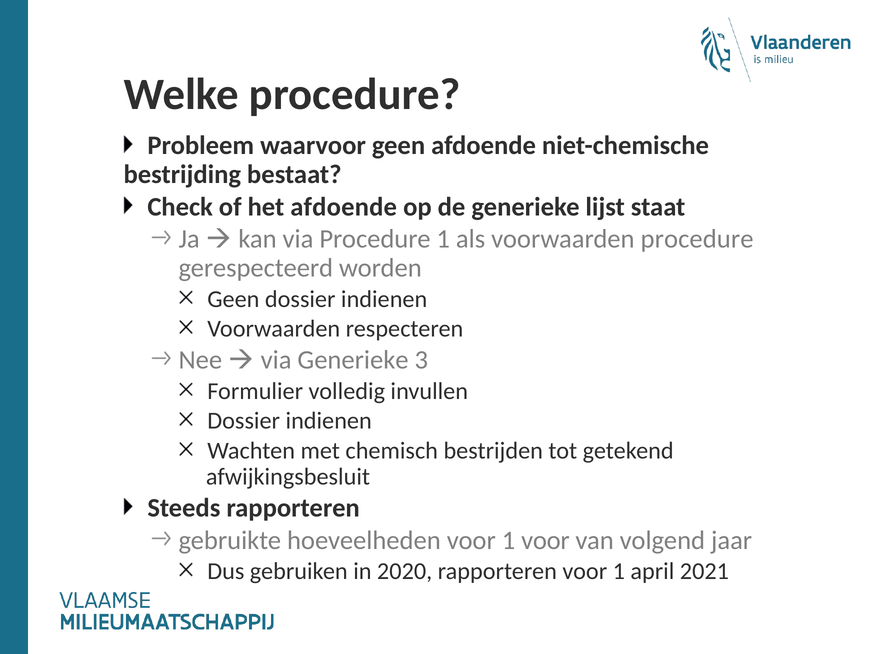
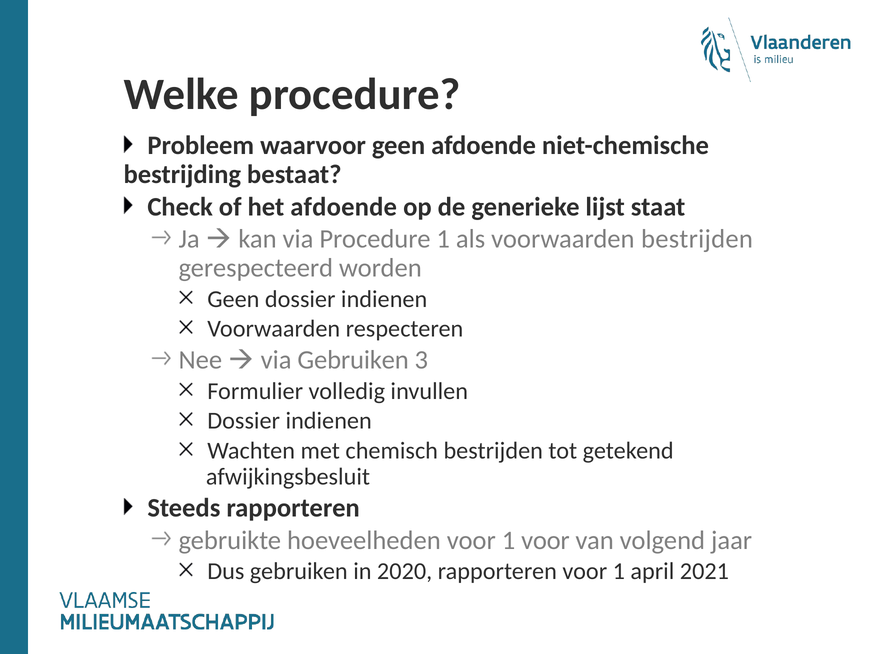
voorwaarden procedure: procedure -> bestrijden (697, 239)
via Generieke: Generieke -> Gebruiken (353, 360)
